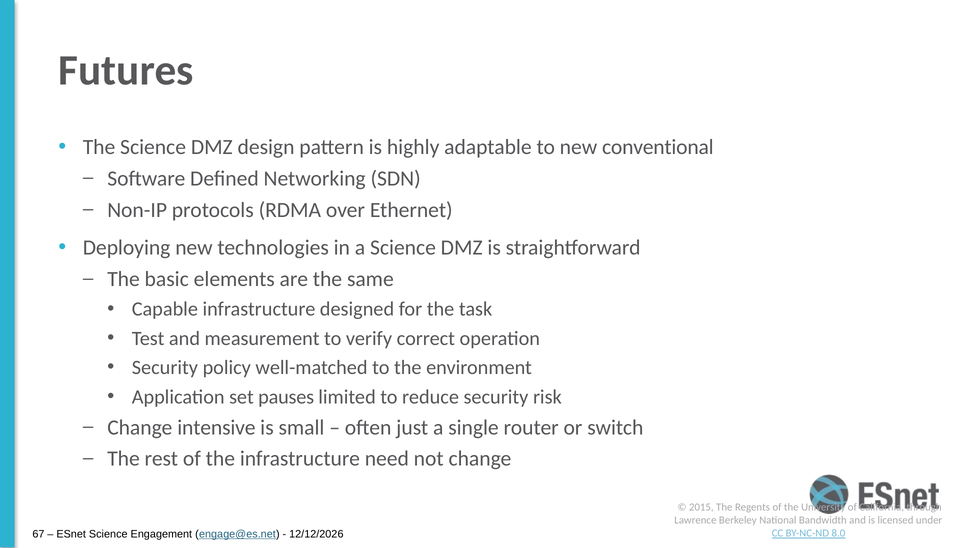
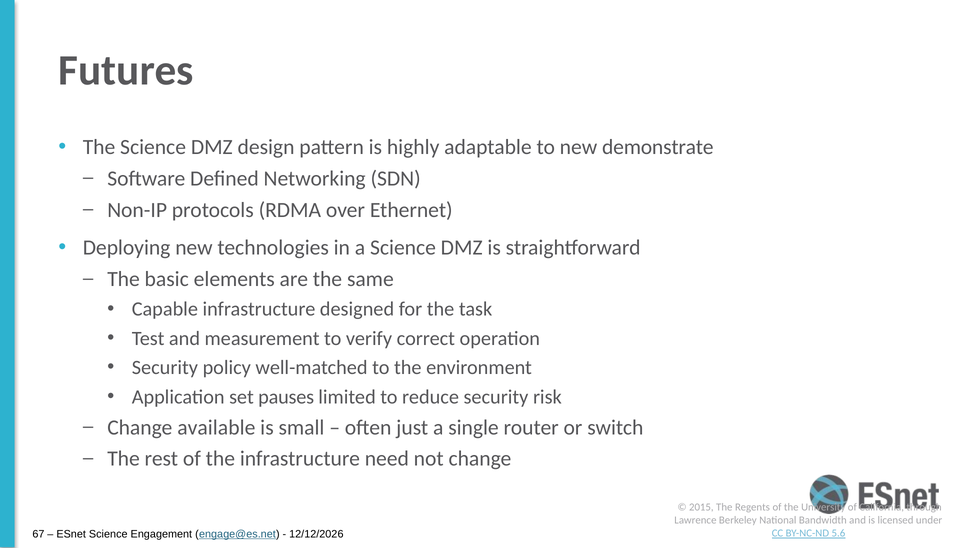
conventional: conventional -> demonstrate (658, 147)
intensive: intensive -> available (216, 427)
8.0: 8.0 -> 5.6 (838, 533)
